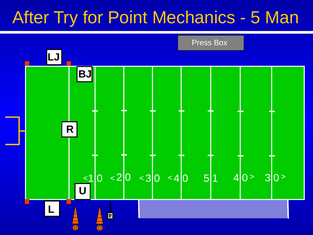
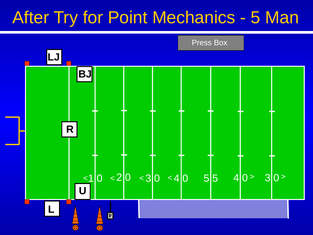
5 1: 1 -> 5 (215, 178)
